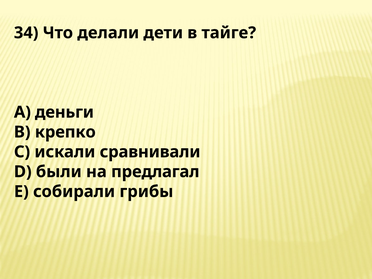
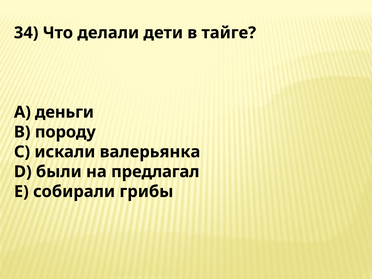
крепко: крепко -> породу (65, 132)
сравнивали: сравнивали -> валерьянка (150, 152)
